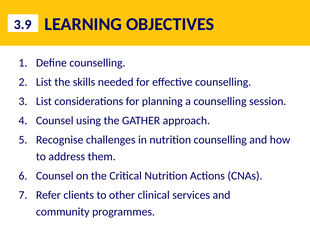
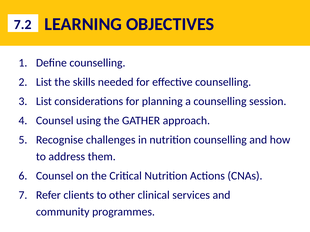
3.9: 3.9 -> 7.2 (23, 25)
